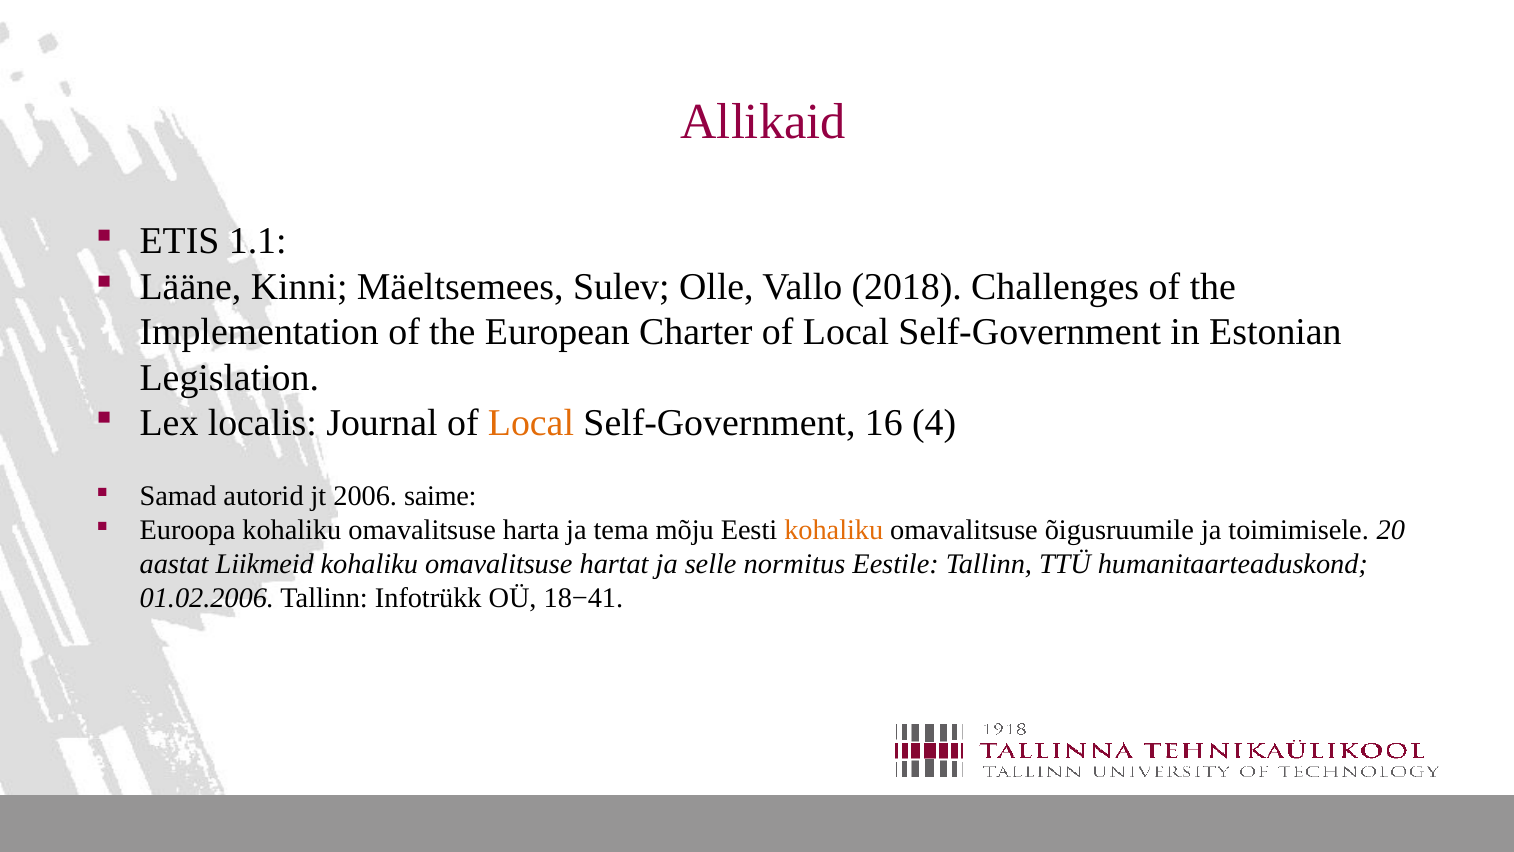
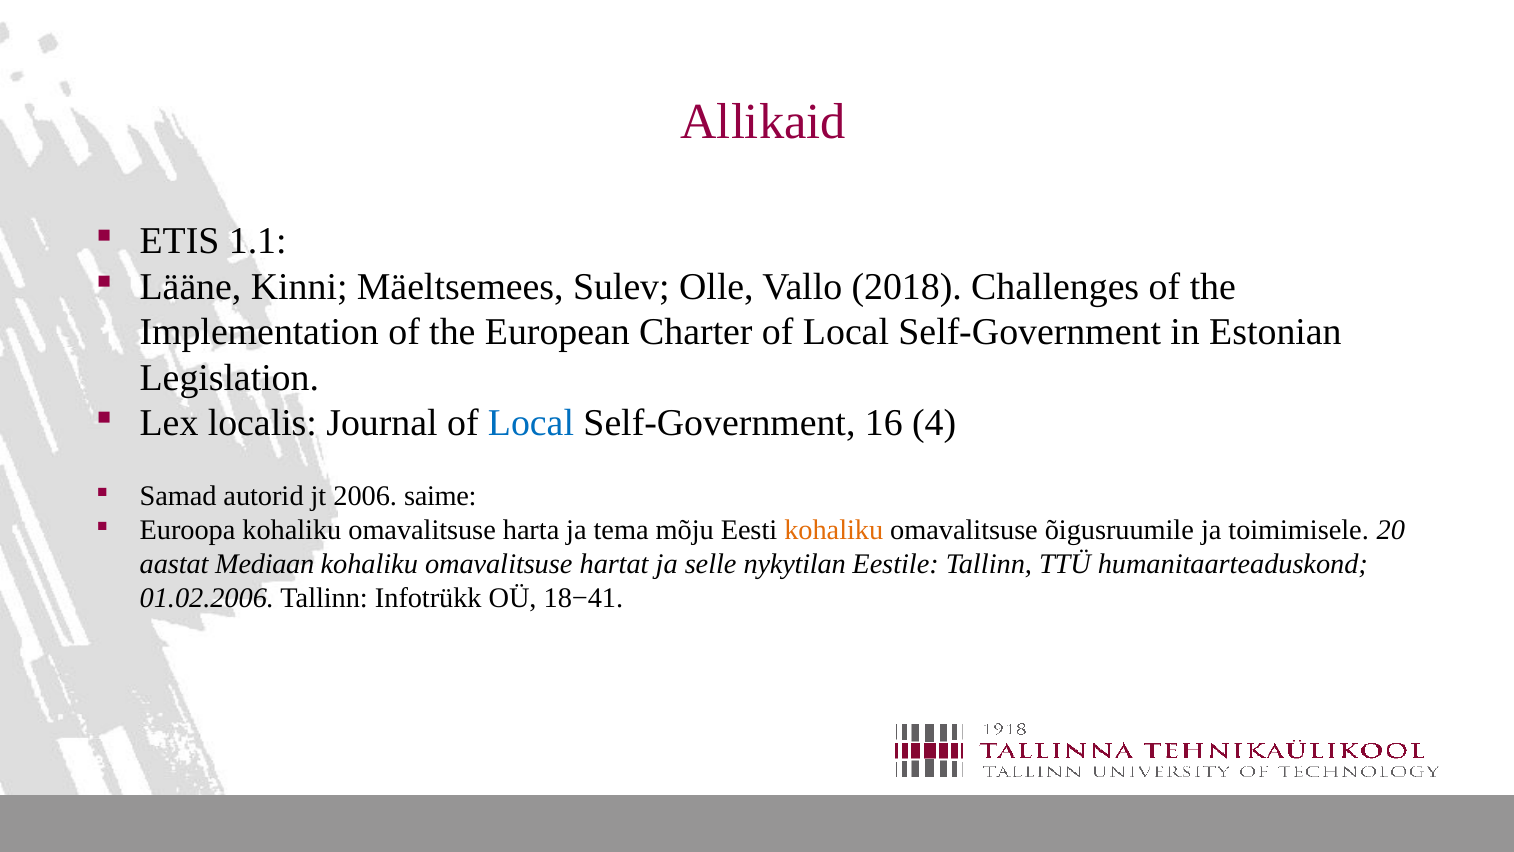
Local colour: orange -> blue (531, 423)
Liikmeid: Liikmeid -> Mediaan (265, 564)
normitus: normitus -> nykytilan (795, 564)
